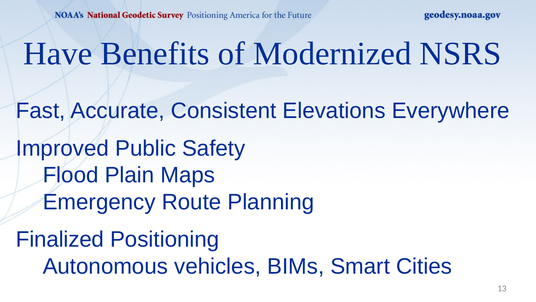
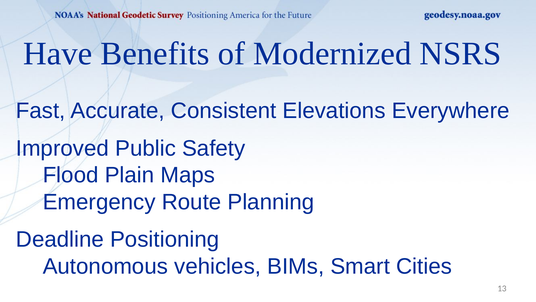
Finalized: Finalized -> Deadline (60, 239)
